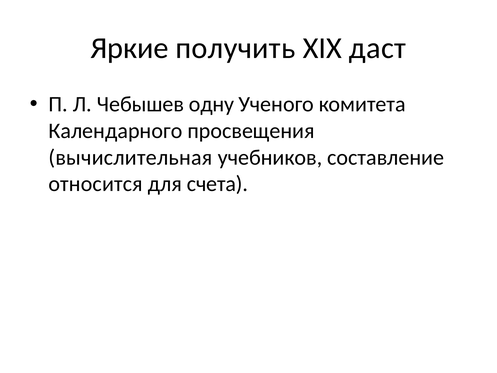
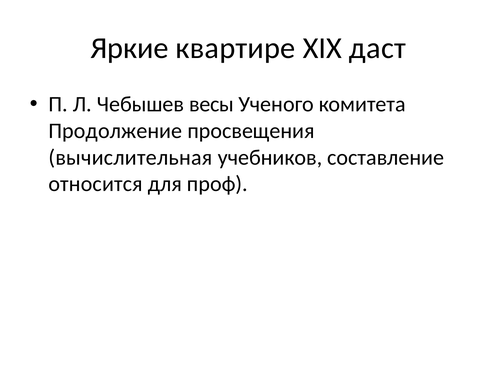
получить: получить -> квартире (235, 48)
одну: одну -> весы (211, 104)
Календарного: Календарного -> Продолжение (115, 131)
счета: счета -> проф (217, 184)
